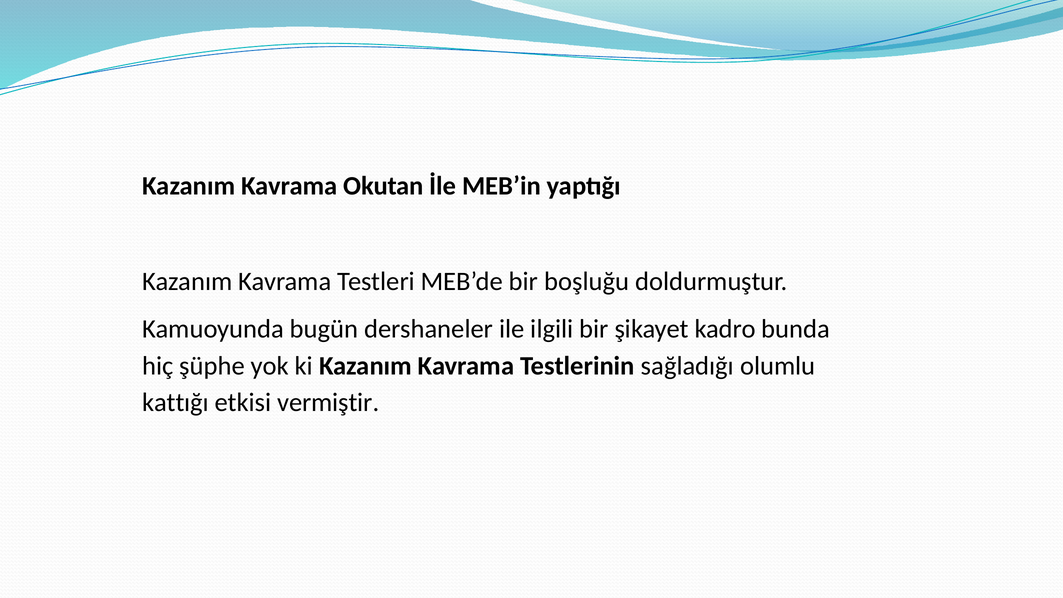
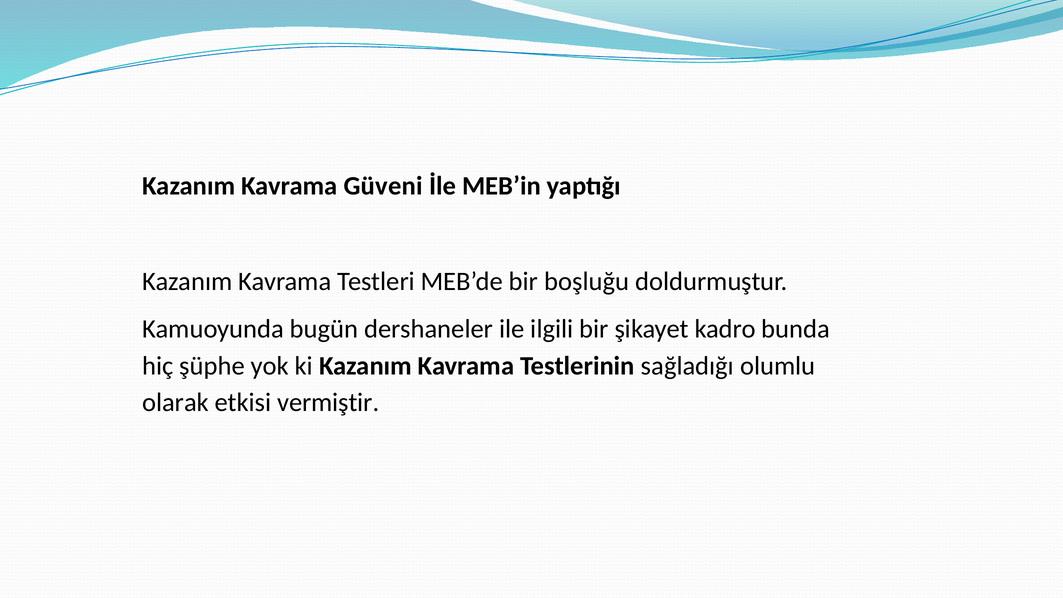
Okutan: Okutan -> Güveni (383, 186)
kattığı: kattığı -> olarak (176, 402)
